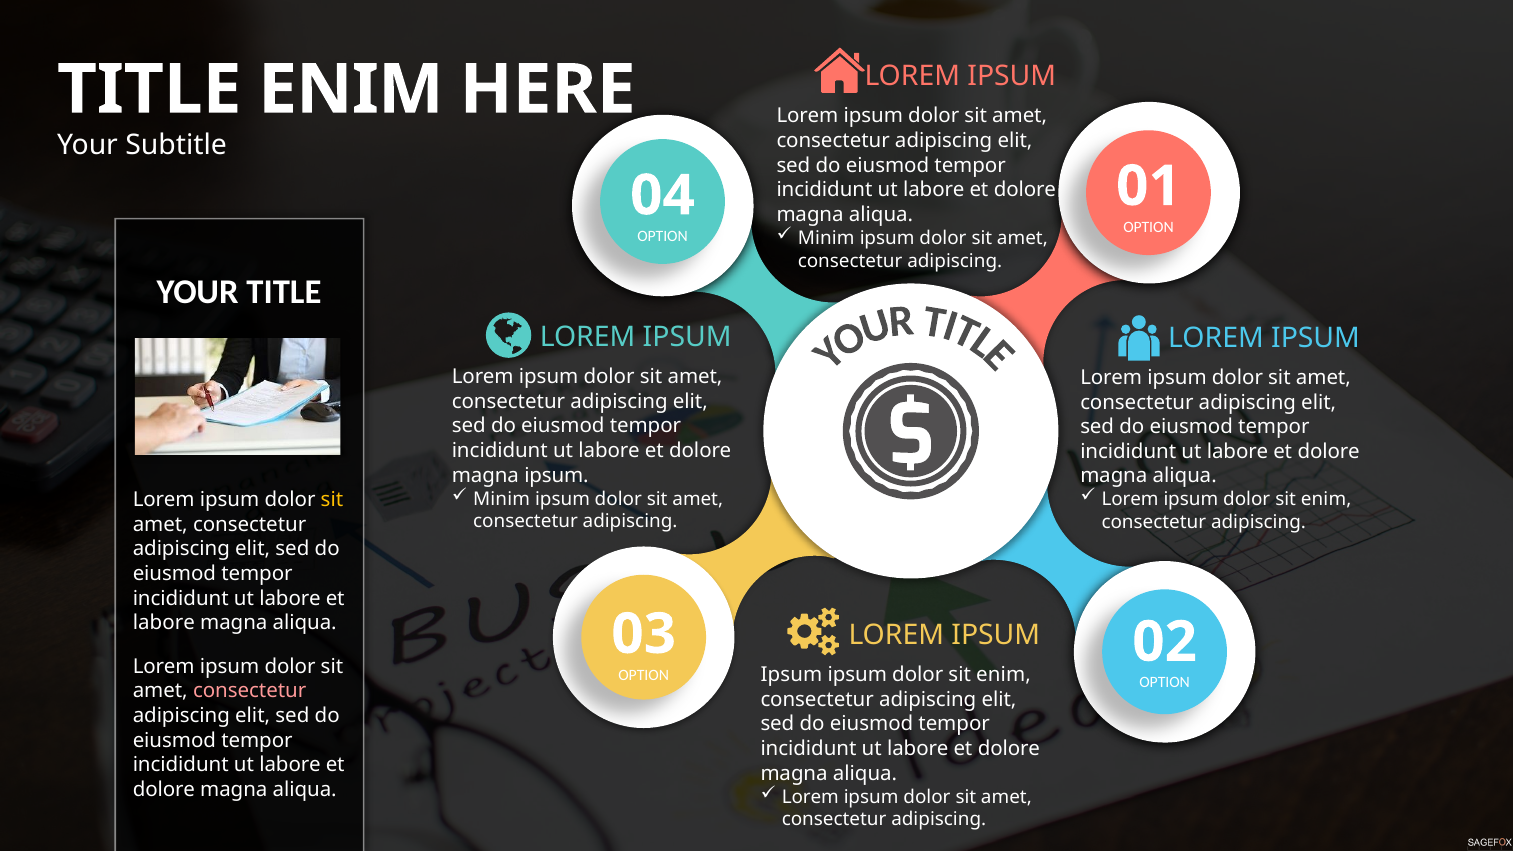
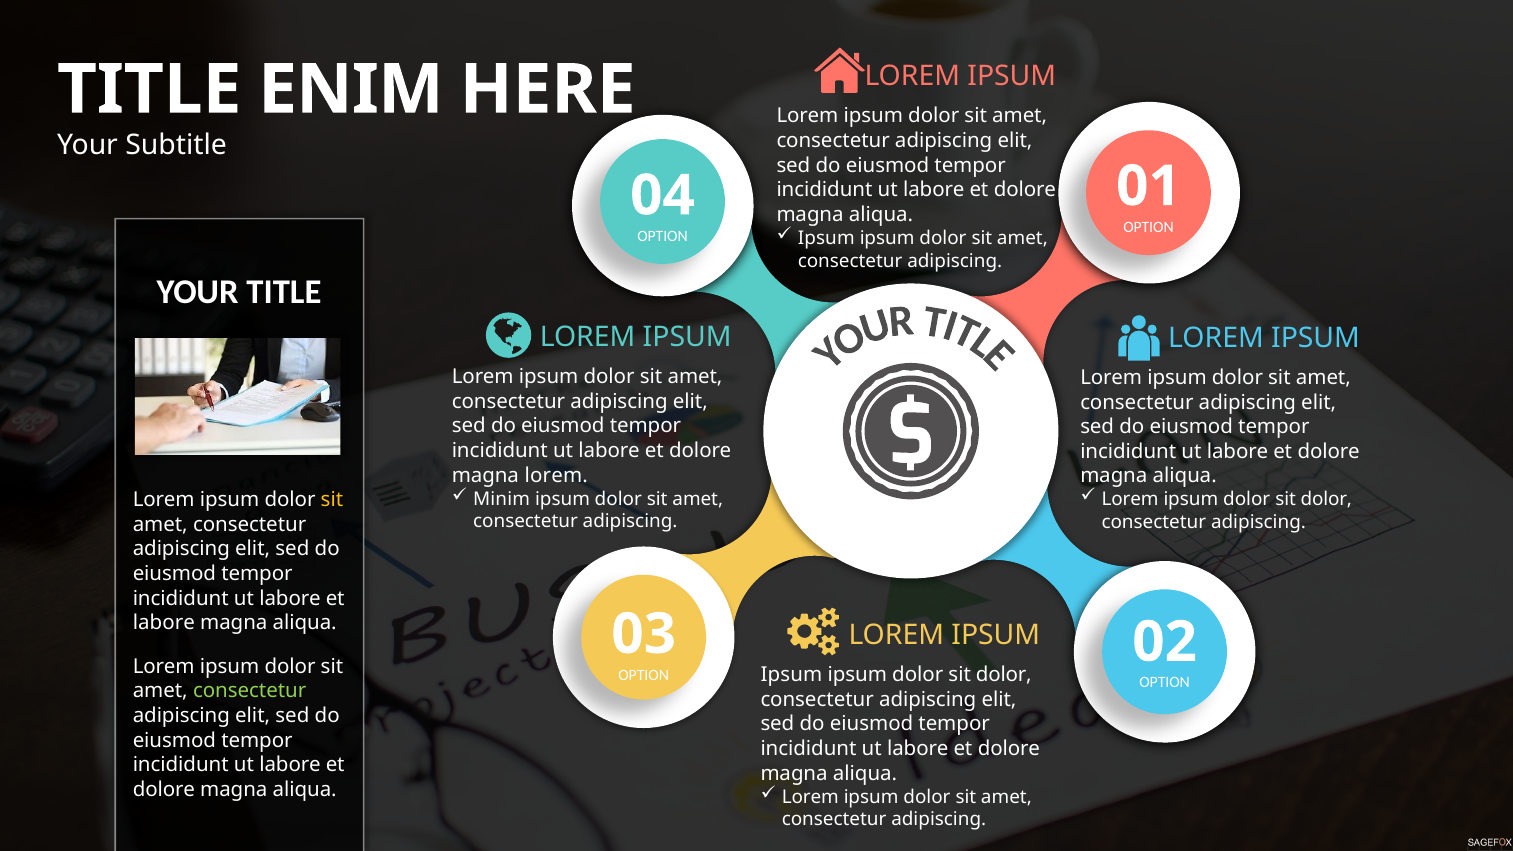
Minim: Minim -> Ipsum (826, 238)
magna ipsum: ipsum -> lorem (556, 475)
enim: enim -> dolor (1326, 500)
enim: enim -> dolor (1004, 675)
consectetur colour: pink -> light green (250, 691)
